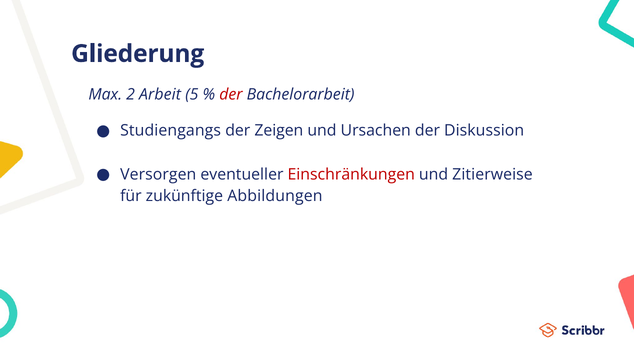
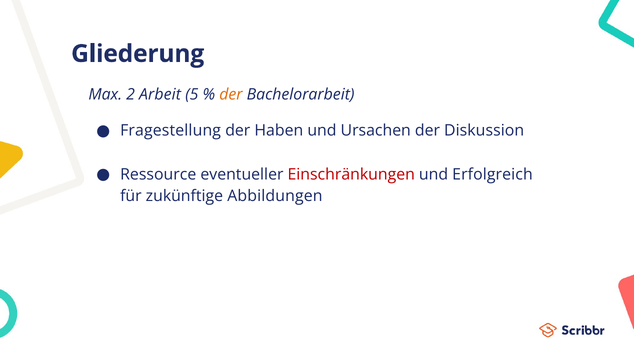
der colour: red -> orange (231, 94)
Studiengangs: Studiengangs -> Fragestellung (171, 130)
Zeigen: Zeigen -> Haben (279, 130)
Versorgen: Versorgen -> Ressource (158, 174)
Zitierweise: Zitierweise -> Erfolgreich (492, 174)
